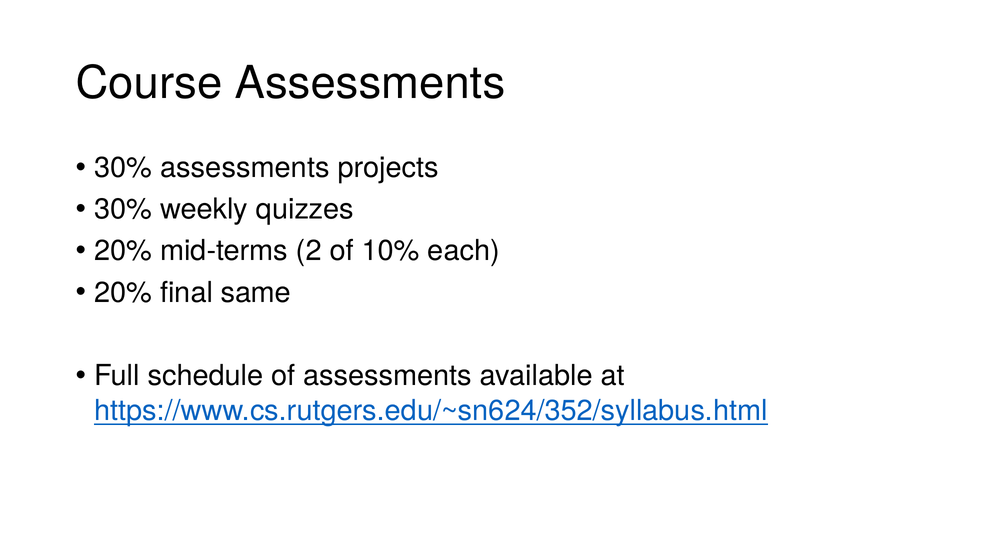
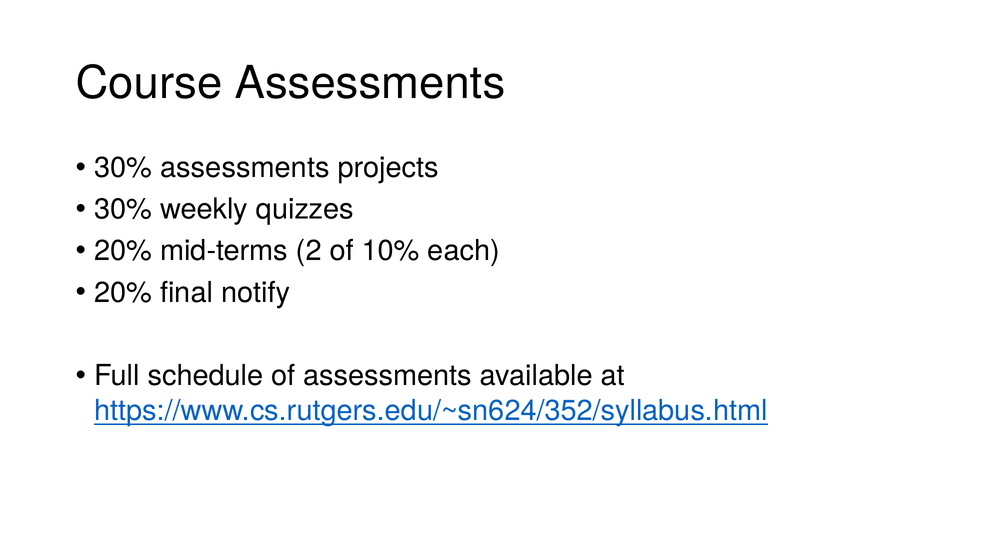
same: same -> notify (256, 292)
